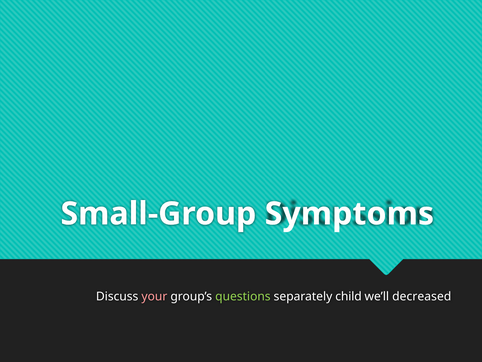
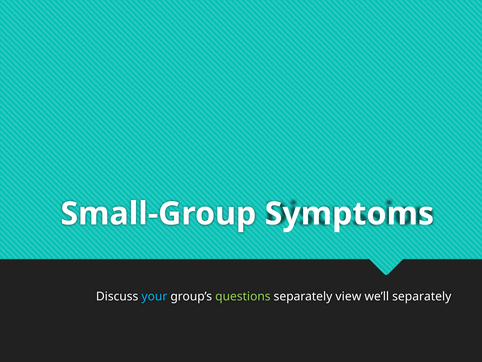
your colour: pink -> light blue (154, 296)
child: child -> view (348, 296)
we’ll decreased: decreased -> separately (422, 296)
